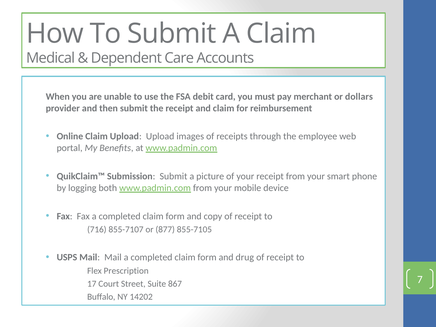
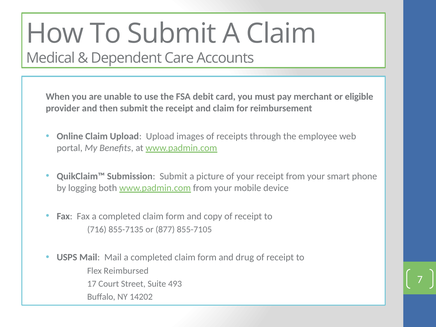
dollars: dollars -> eligible (359, 97)
855-7107: 855-7107 -> 855-7135 (126, 230)
Prescription: Prescription -> Reimbursed (126, 271)
867: 867 -> 493 (175, 284)
